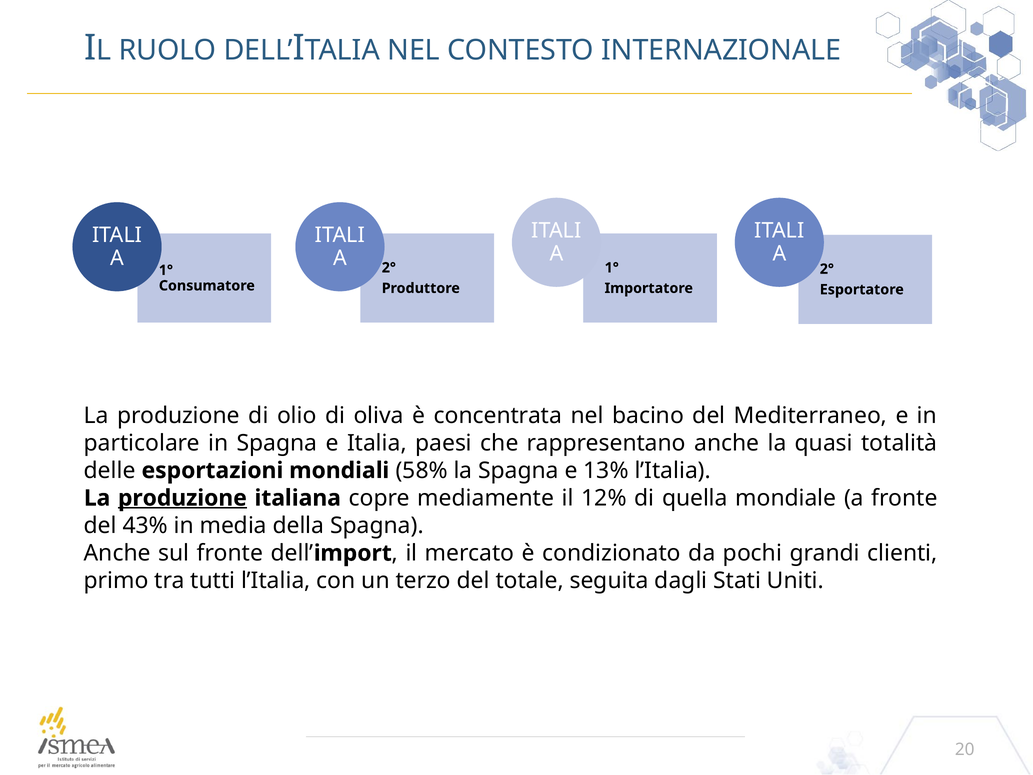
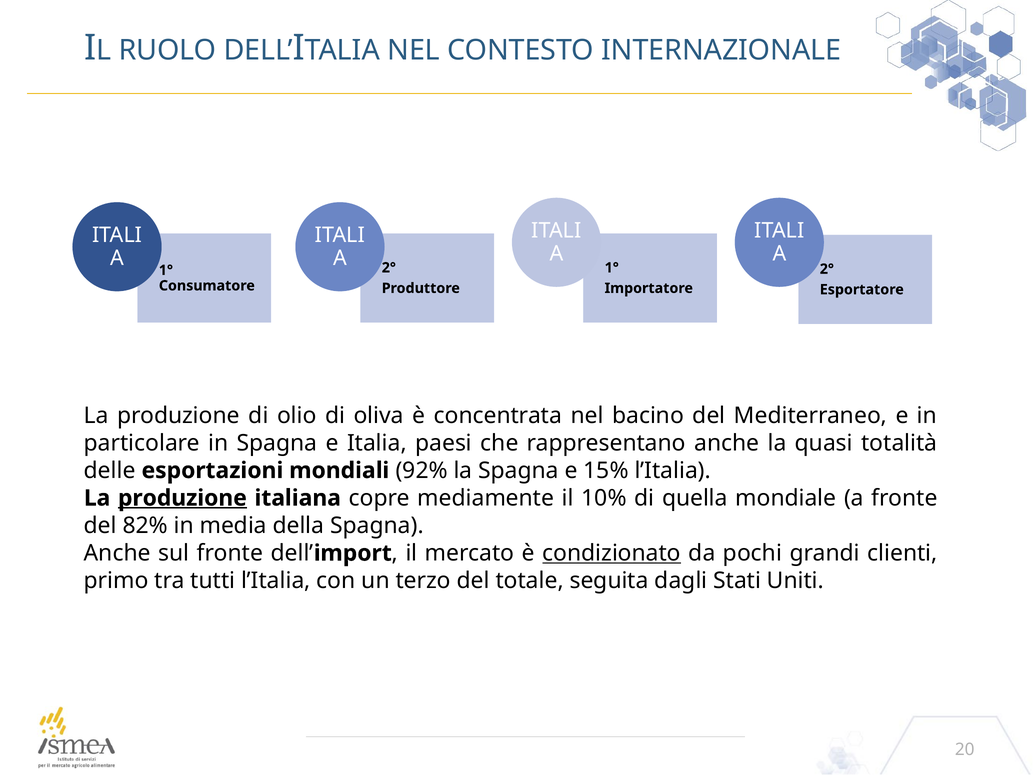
58%: 58% -> 92% (422, 470)
13%: 13% -> 15% (606, 470)
12%: 12% -> 10% (604, 498)
43%: 43% -> 82% (145, 525)
condizionato underline: none -> present (612, 553)
